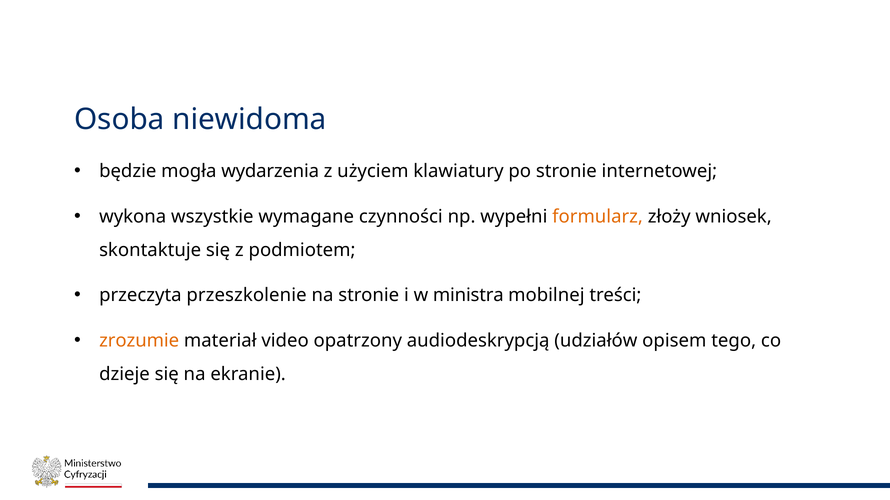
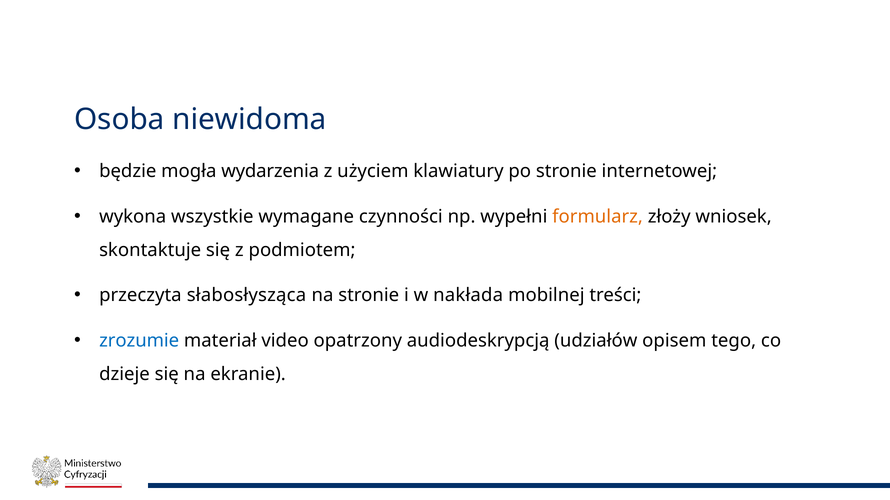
przeszkolenie: przeszkolenie -> słabosłysząca (246, 296)
ministra: ministra -> nakłada (468, 296)
zrozumie colour: orange -> blue (139, 341)
